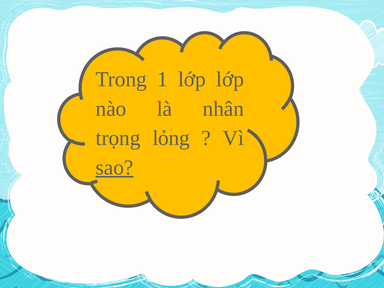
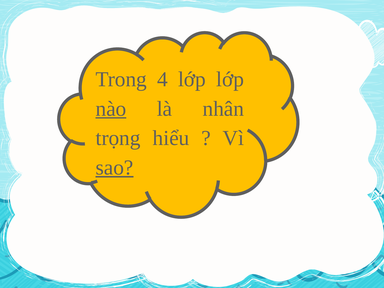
1: 1 -> 4 (162, 79)
nào underline: none -> present (111, 109)
lỏng: lỏng -> hiểu (171, 138)
